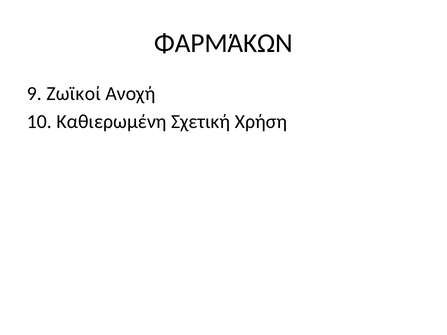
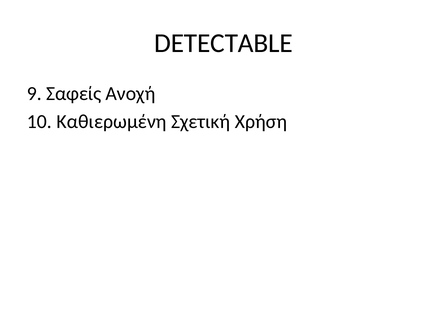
ΦΑΡΜΆΚΩΝ: ΦΑΡΜΆΚΩΝ -> DETECTABLE (223, 43)
Ζωϊκοί: Ζωϊκοί -> Σαφείς (74, 94)
